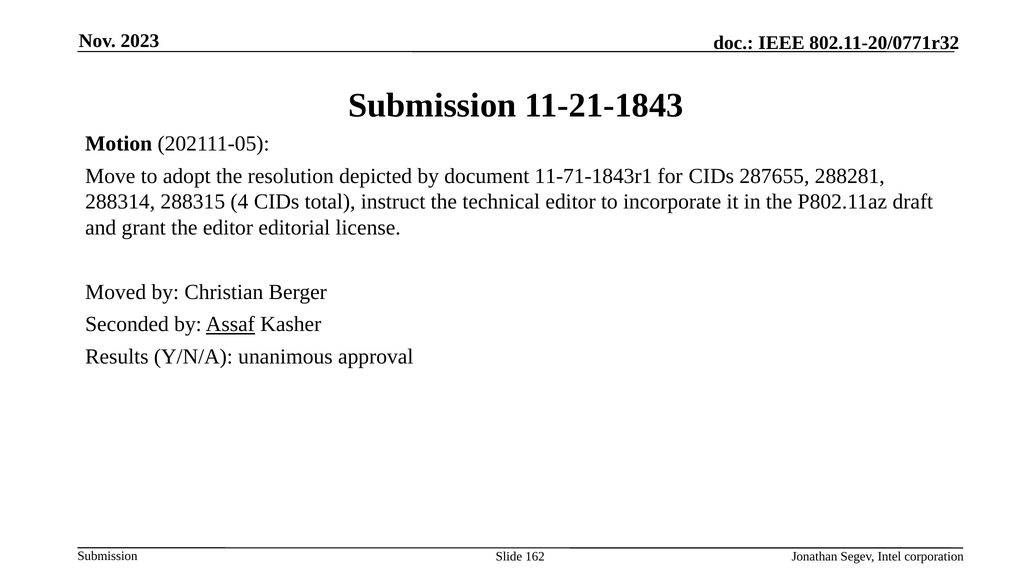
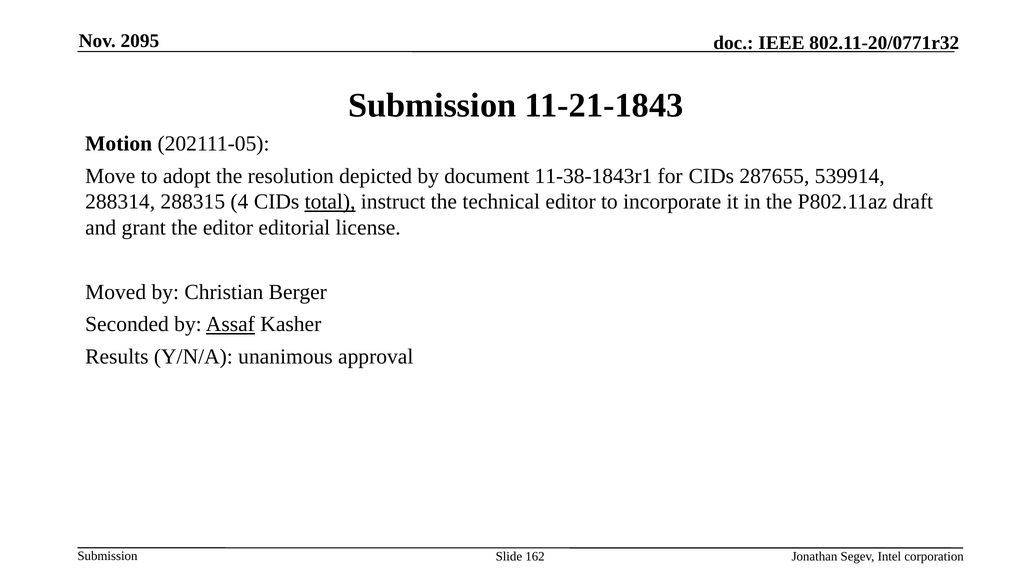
2023: 2023 -> 2095 (140, 41)
11-71-1843r1: 11-71-1843r1 -> 11-38-1843r1 (593, 176)
288281: 288281 -> 539914 (850, 176)
total underline: none -> present (330, 202)
